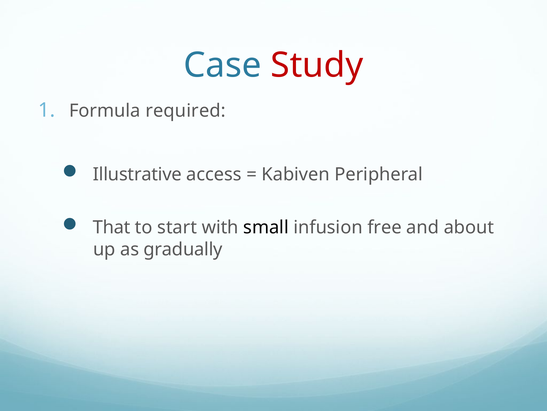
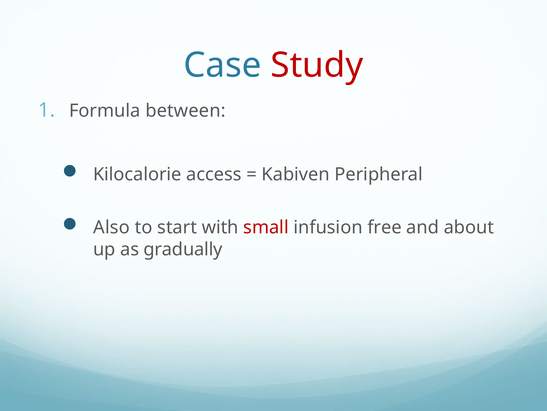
required: required -> between (186, 111)
Illustrative: Illustrative -> Kilocalorie (137, 174)
That: That -> Also (112, 227)
small colour: black -> red (266, 227)
